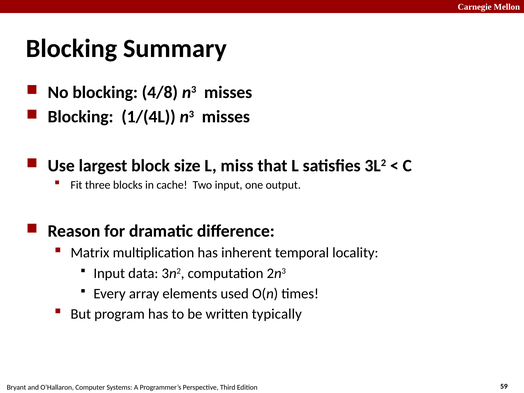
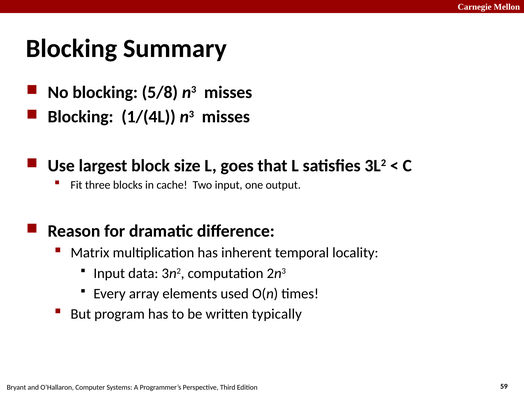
4/8: 4/8 -> 5/8 (160, 92)
miss: miss -> goes (237, 166)
